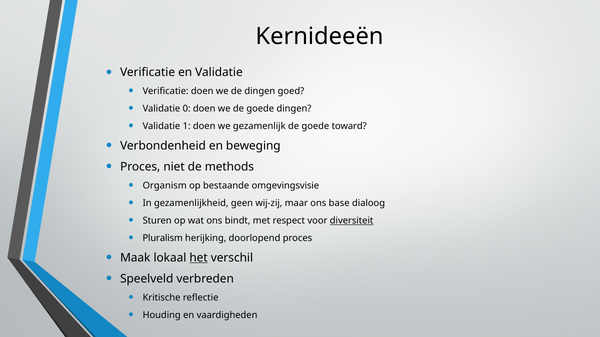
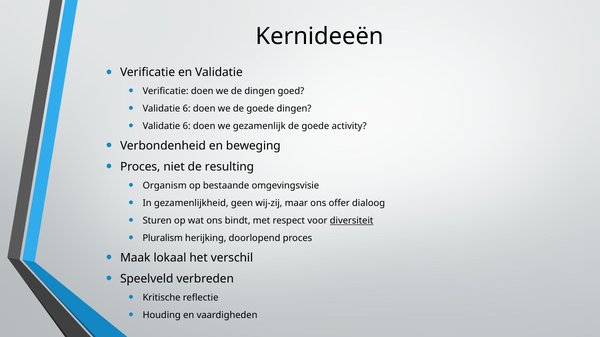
0: 0 -> 6 (187, 109)
1: 1 -> 6 (187, 126)
toward: toward -> activity (349, 126)
methods: methods -> resulting (229, 167)
base: base -> offer (339, 203)
het underline: present -> none (199, 258)
